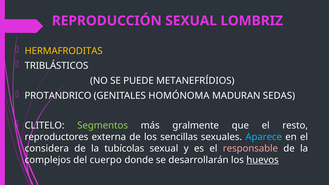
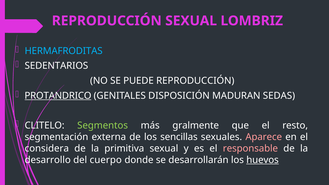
HERMAFRODITAS colour: yellow -> light blue (64, 51)
TRIBLÁSTICOS: TRIBLÁSTICOS -> SEDENTARIOS (56, 66)
PUEDE METANEFRÍDIOS: METANEFRÍDIOS -> REPRODUCCIÓN (195, 81)
PROTANDRICO underline: none -> present (58, 96)
HOMÓNOMA: HOMÓNOMA -> DISPOSICIÓN (179, 96)
reproductores: reproductores -> segmentación (56, 137)
Aparece colour: light blue -> pink (264, 137)
tubícolas: tubícolas -> primitiva (124, 149)
complejos: complejos -> desarrollo (48, 160)
